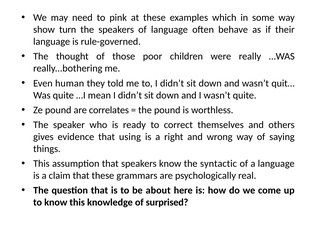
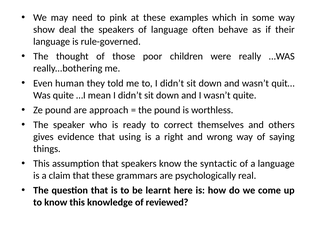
turn: turn -> deal (68, 30)
correlates: correlates -> approach (109, 110)
about: about -> learnt (158, 191)
surprised: surprised -> reviewed (167, 203)
